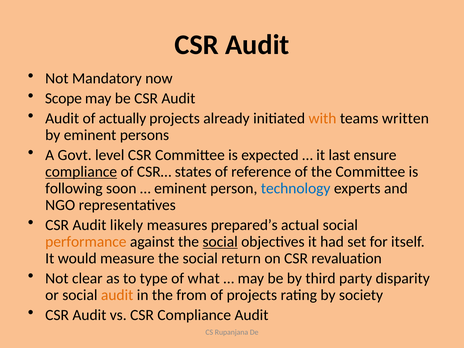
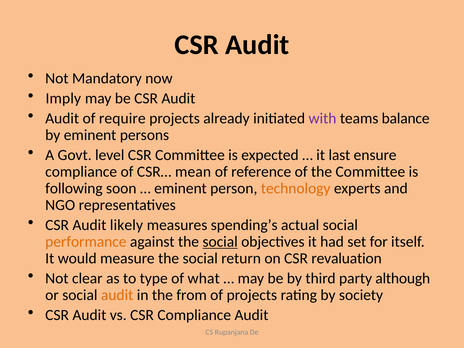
Scope: Scope -> Imply (63, 98)
actually: actually -> require (122, 118)
with colour: orange -> purple (323, 118)
written: written -> balance (406, 118)
compliance underline: present -> none (81, 172)
states: states -> mean (193, 172)
technology colour: blue -> orange (296, 188)
prepared’s: prepared’s -> spending’s (244, 225)
disparity: disparity -> although (403, 278)
